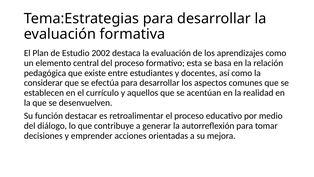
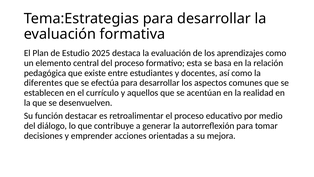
2002: 2002 -> 2025 (101, 53)
considerar: considerar -> diferentes (43, 83)
